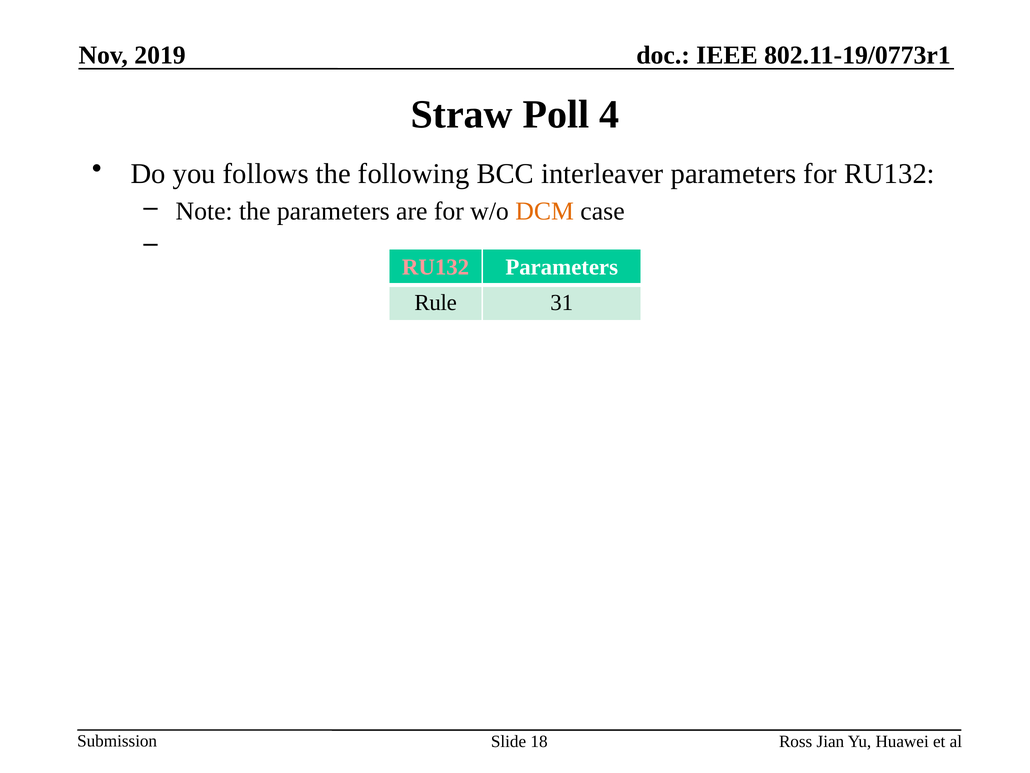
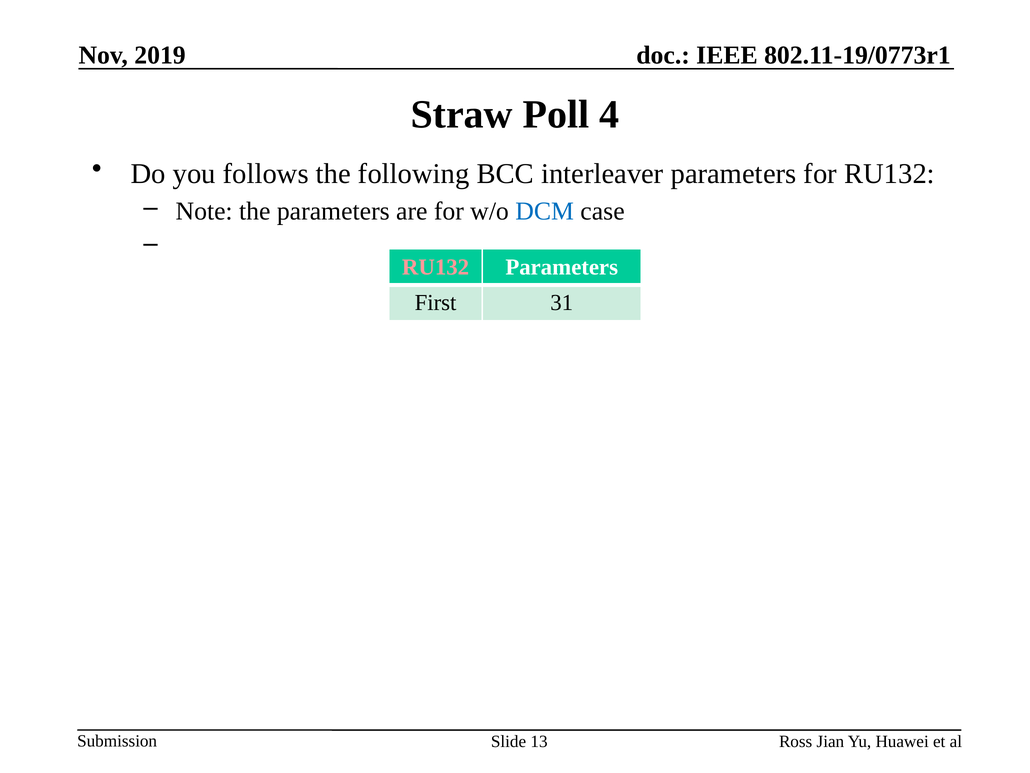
DCM colour: orange -> blue (545, 211)
Rule: Rule -> First (436, 303)
18: 18 -> 13 (539, 741)
